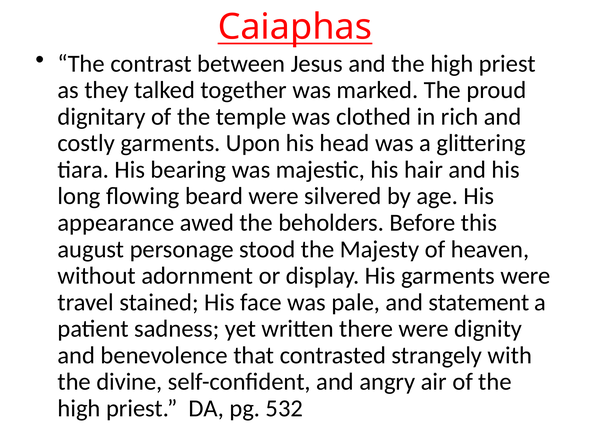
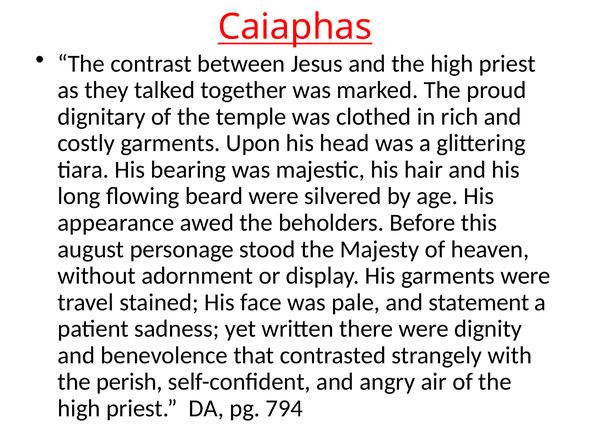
divine: divine -> perish (129, 382)
532: 532 -> 794 (284, 409)
